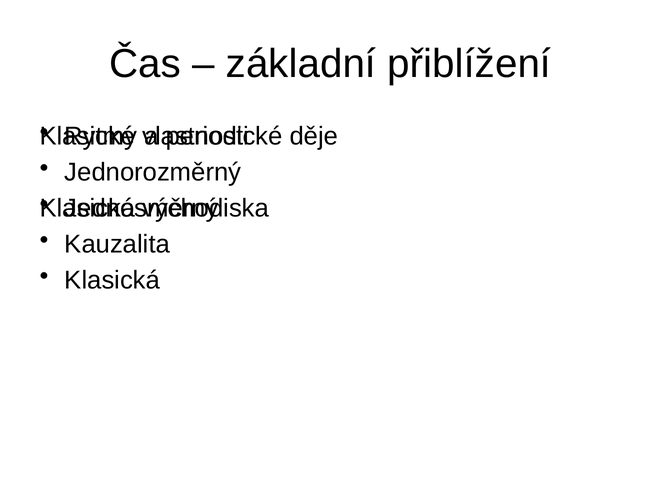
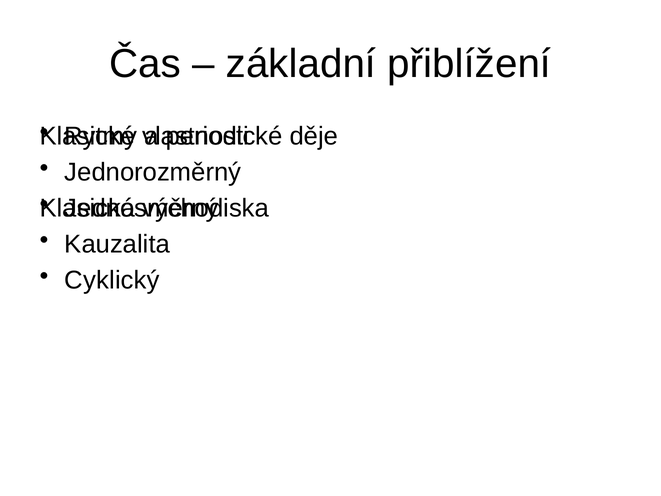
Klasická: Klasická -> Cyklický (112, 280)
